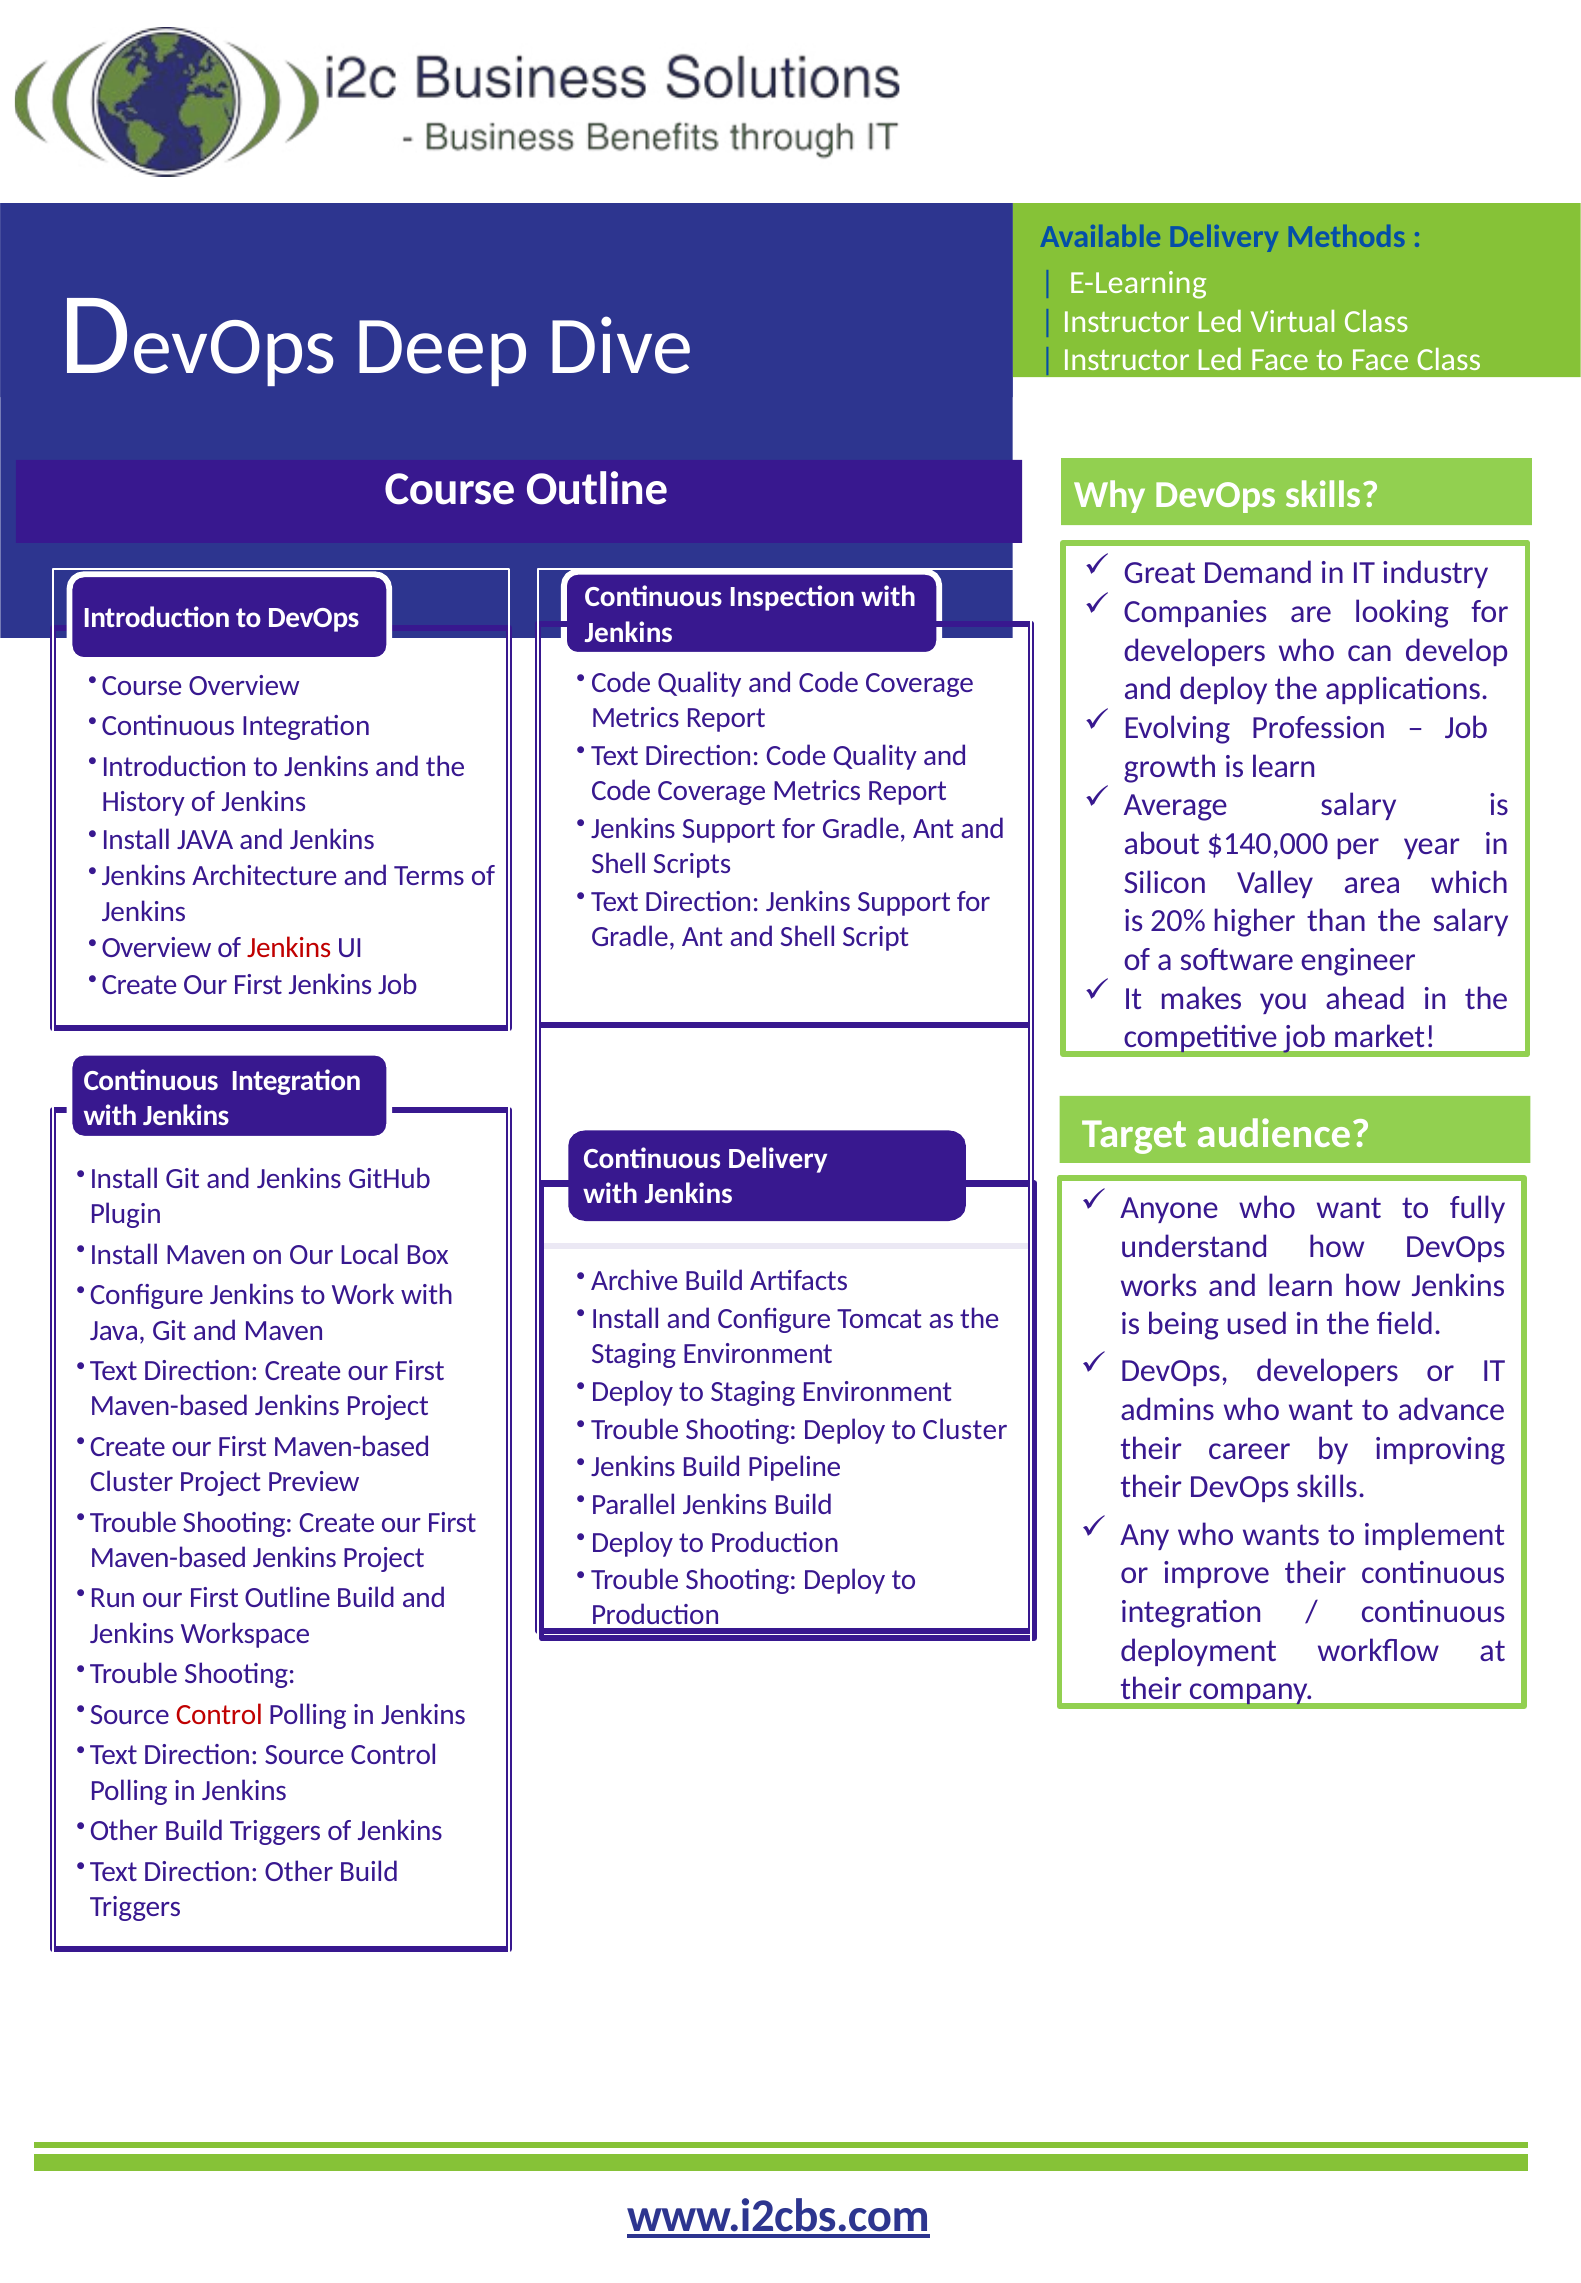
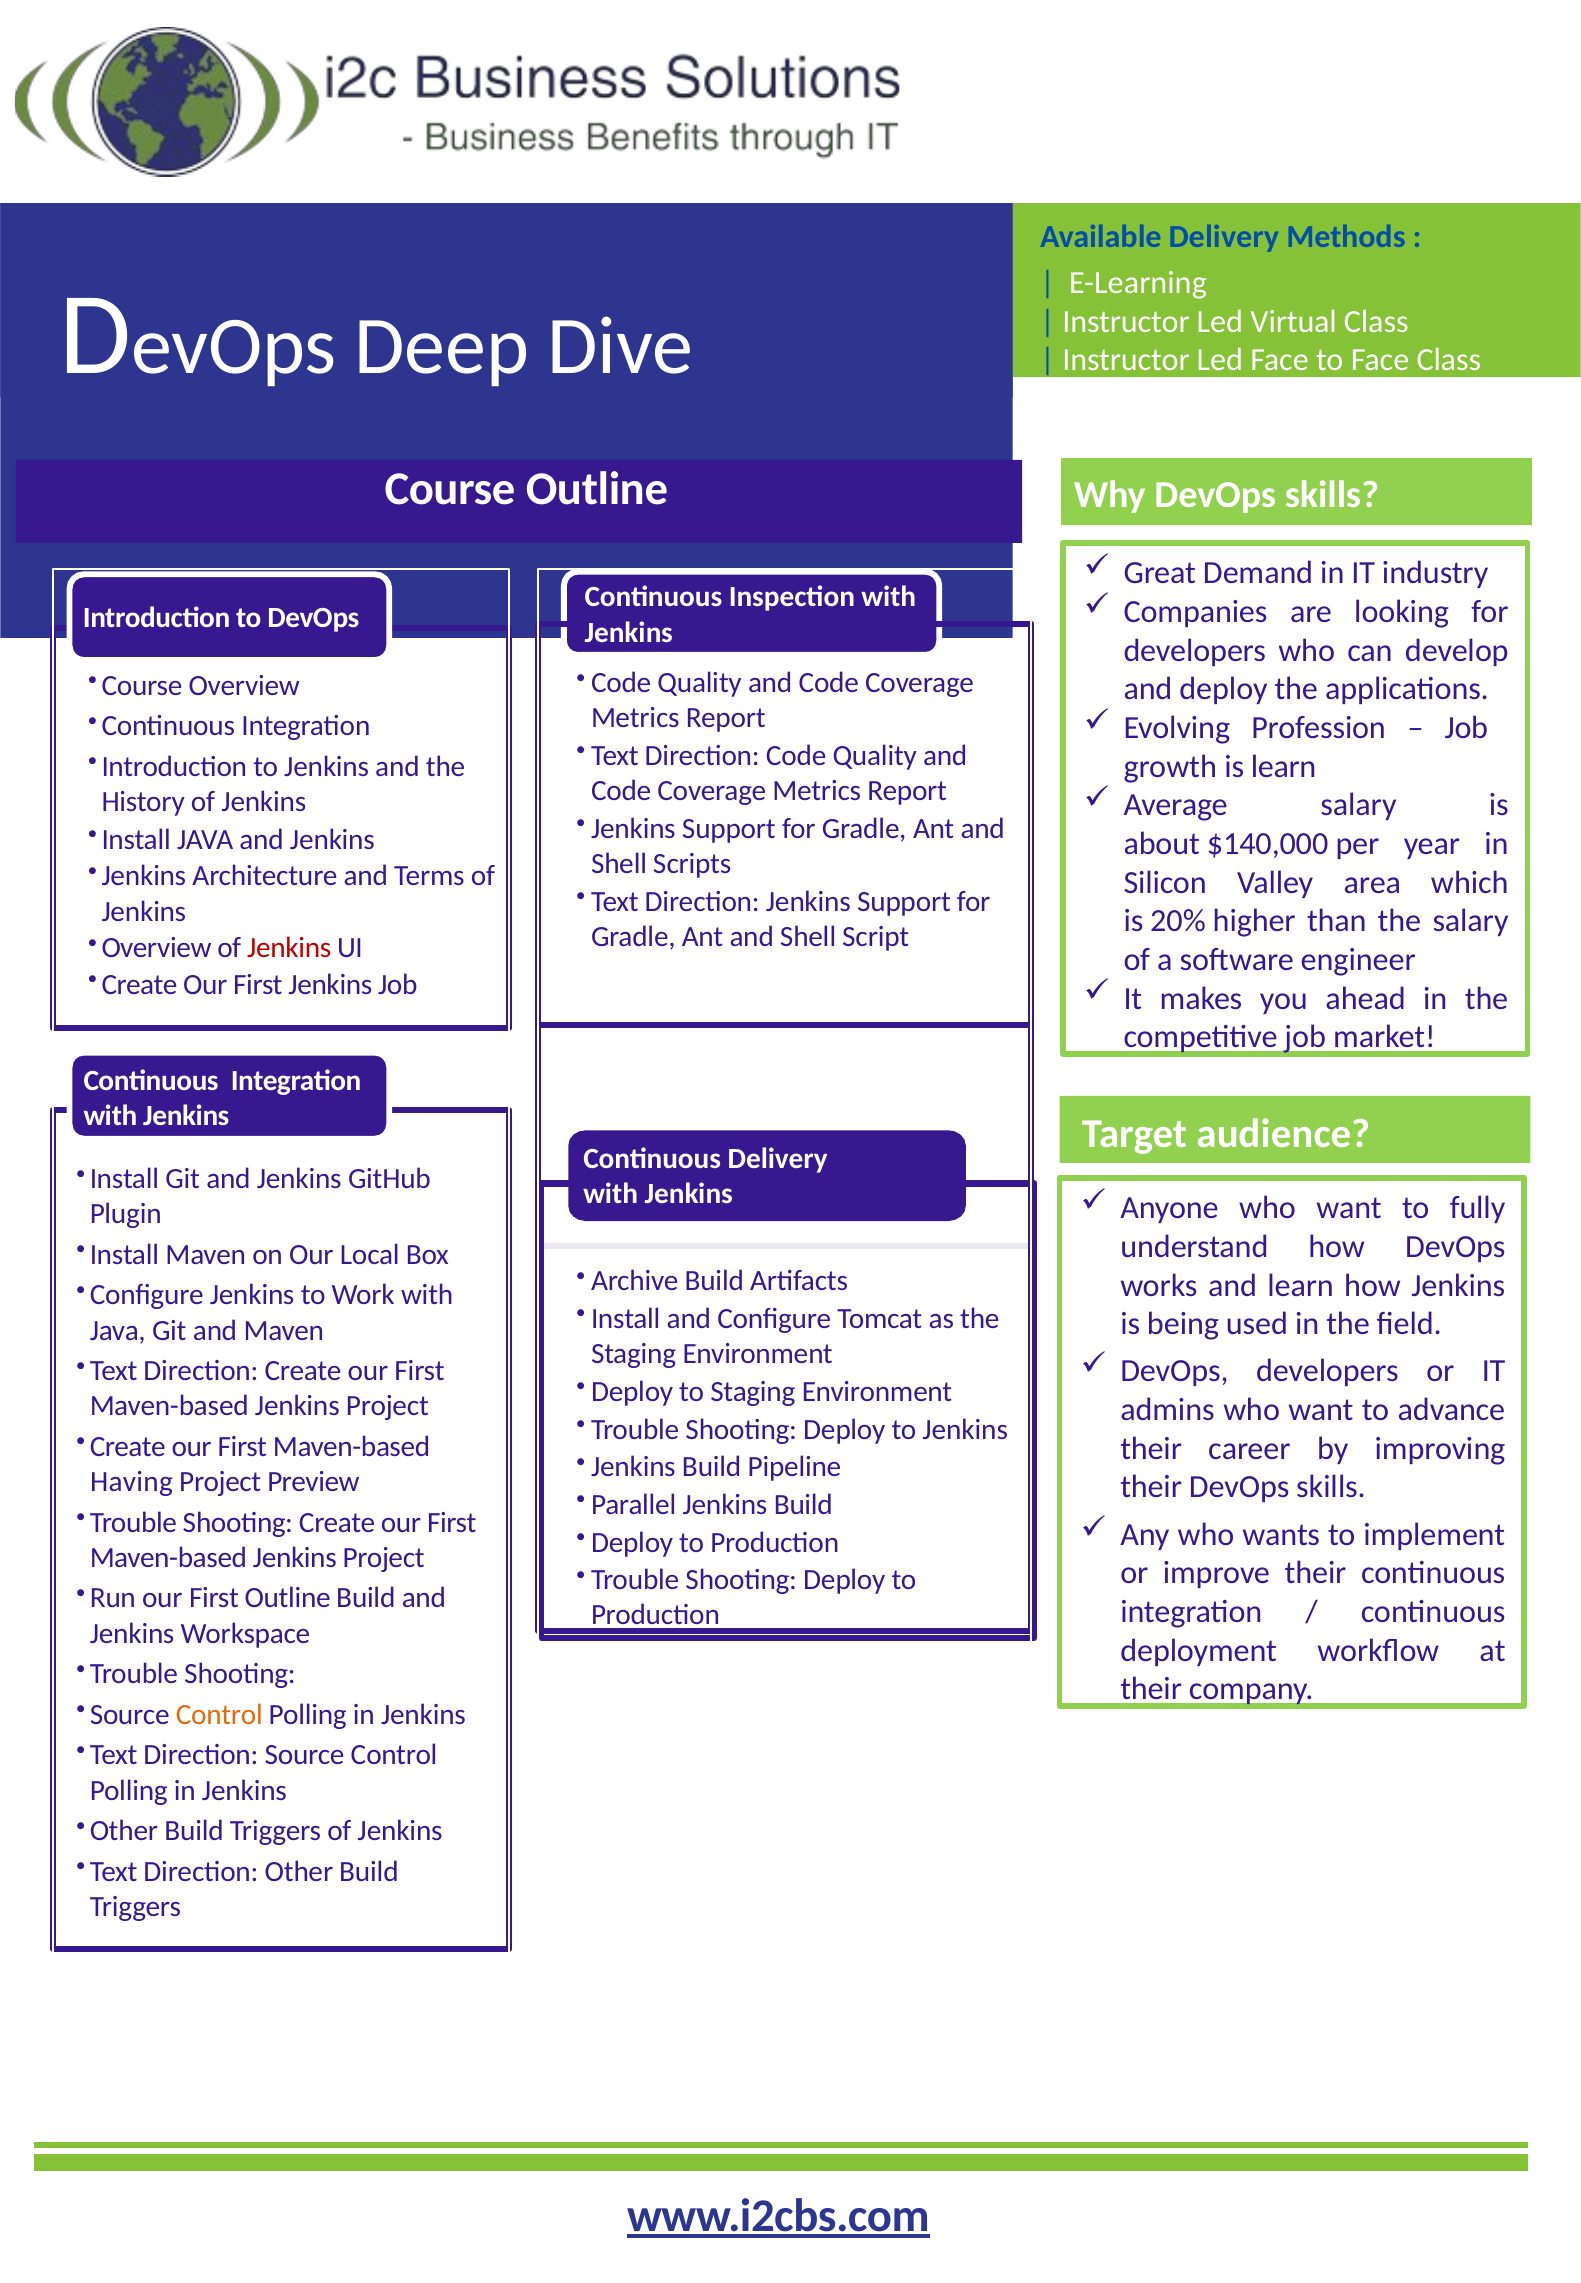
Deploy to Cluster: Cluster -> Jenkins (965, 1430)
Cluster: Cluster -> Having (131, 1482)
Control colour: red -> orange (219, 1715)
